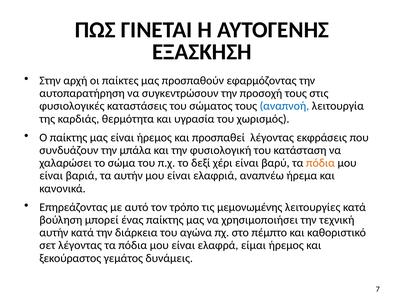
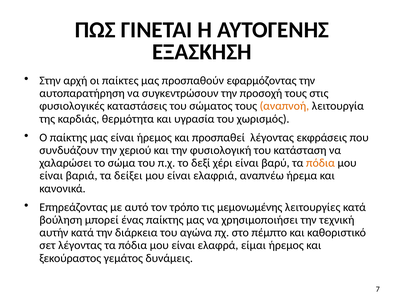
αναπνοή colour: blue -> orange (284, 106)
μπάλα: μπάλα -> χεριού (135, 150)
τα αυτήν: αυτήν -> δείξει (128, 176)
